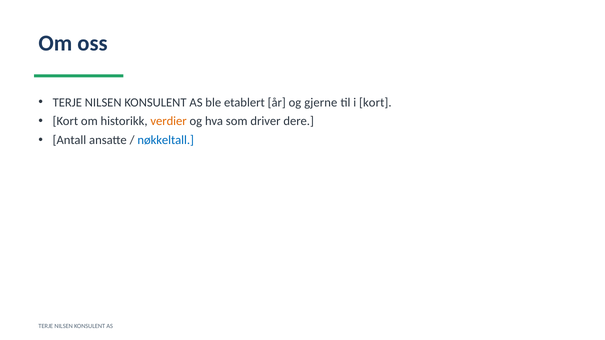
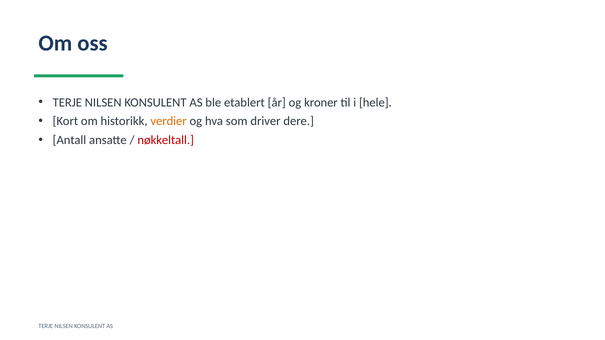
gjerne: gjerne -> kroner (321, 102)
i kort: kort -> hele (375, 102)
nøkkeltall colour: blue -> red (166, 140)
